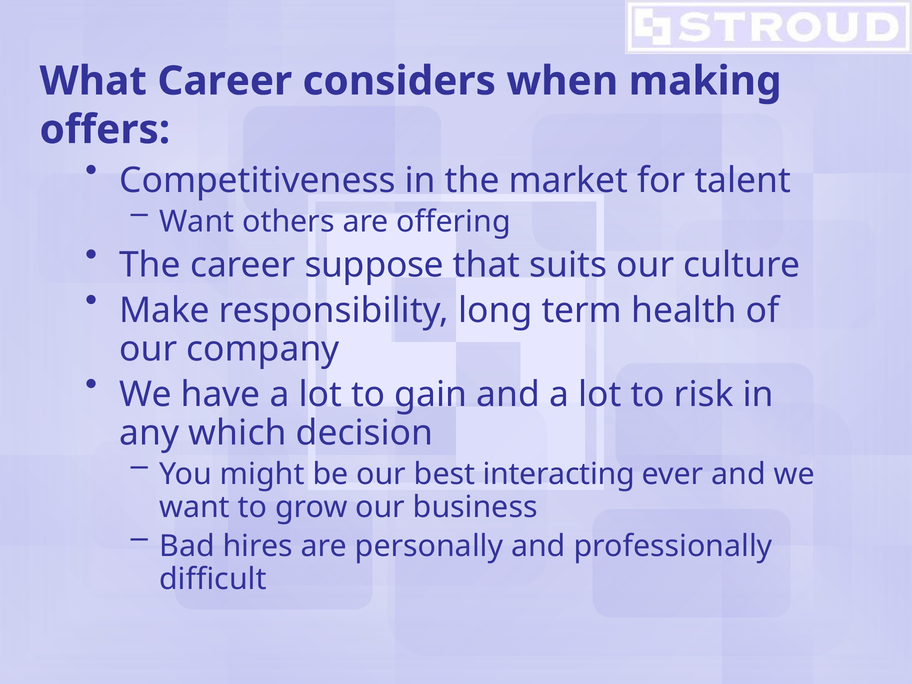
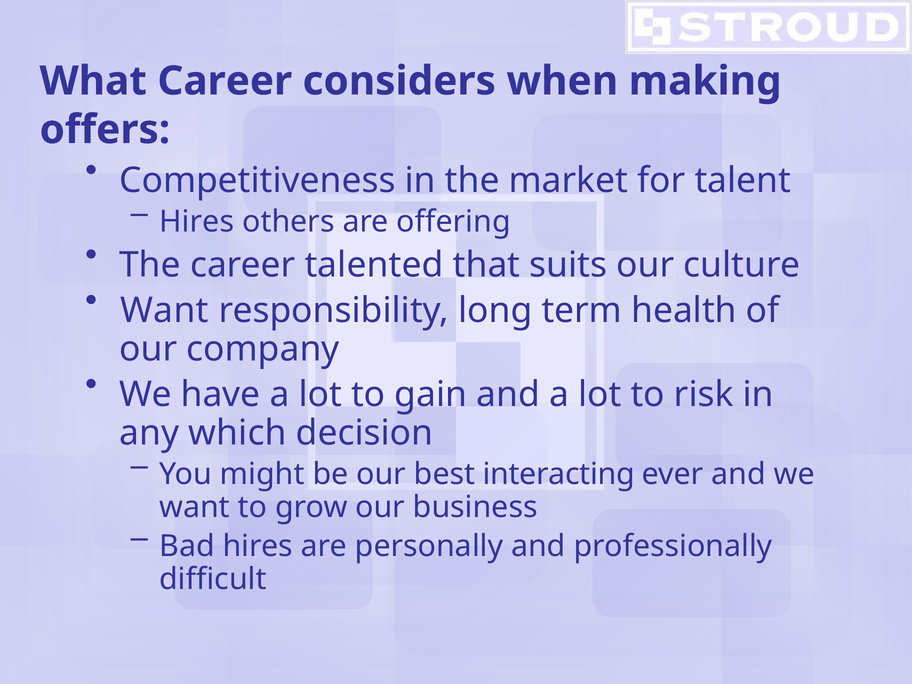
Want: Want -> Hires (197, 222)
suppose: suppose -> talented (374, 265)
Make: Make -> Want (164, 311)
